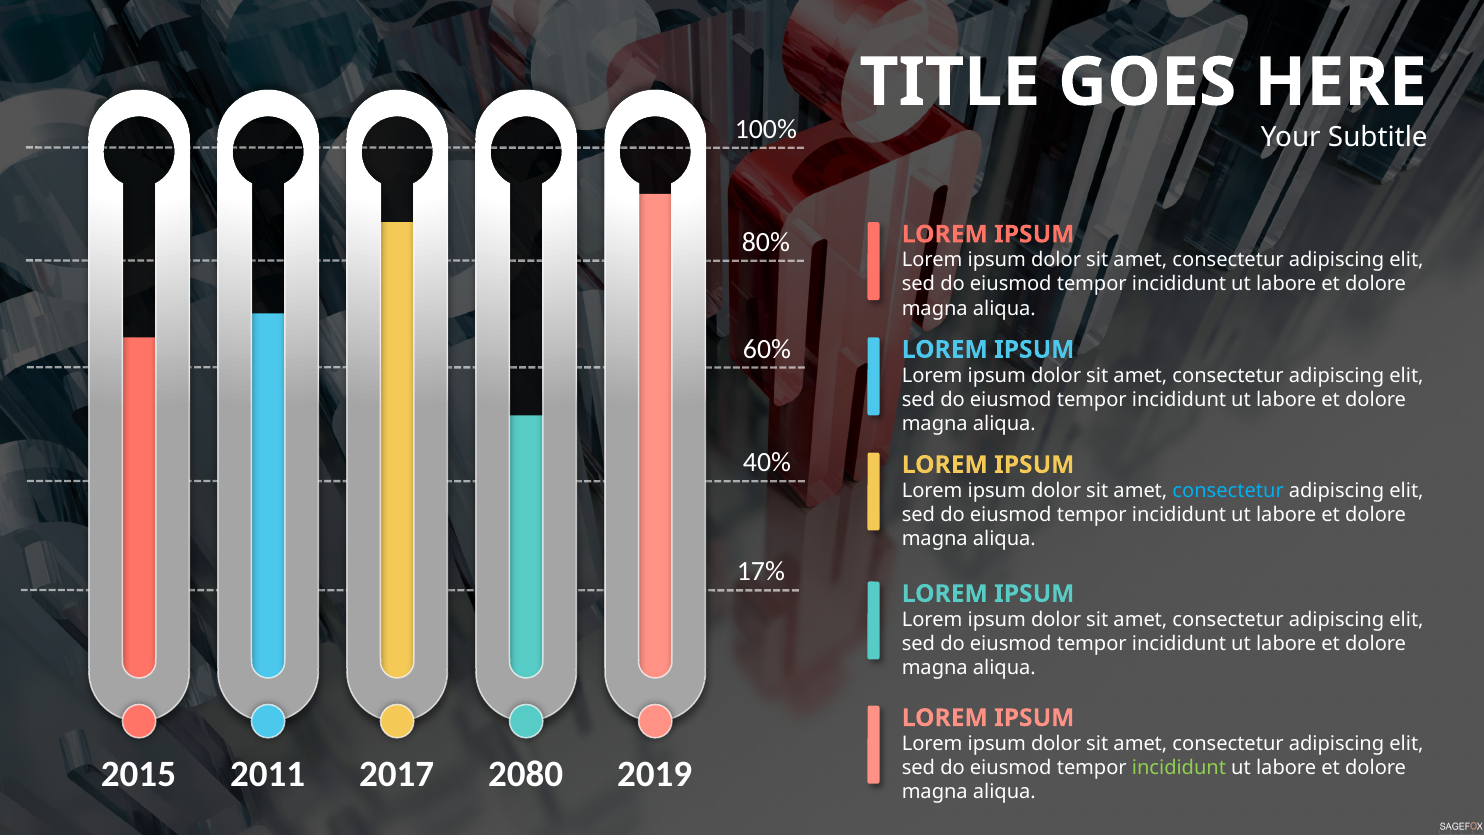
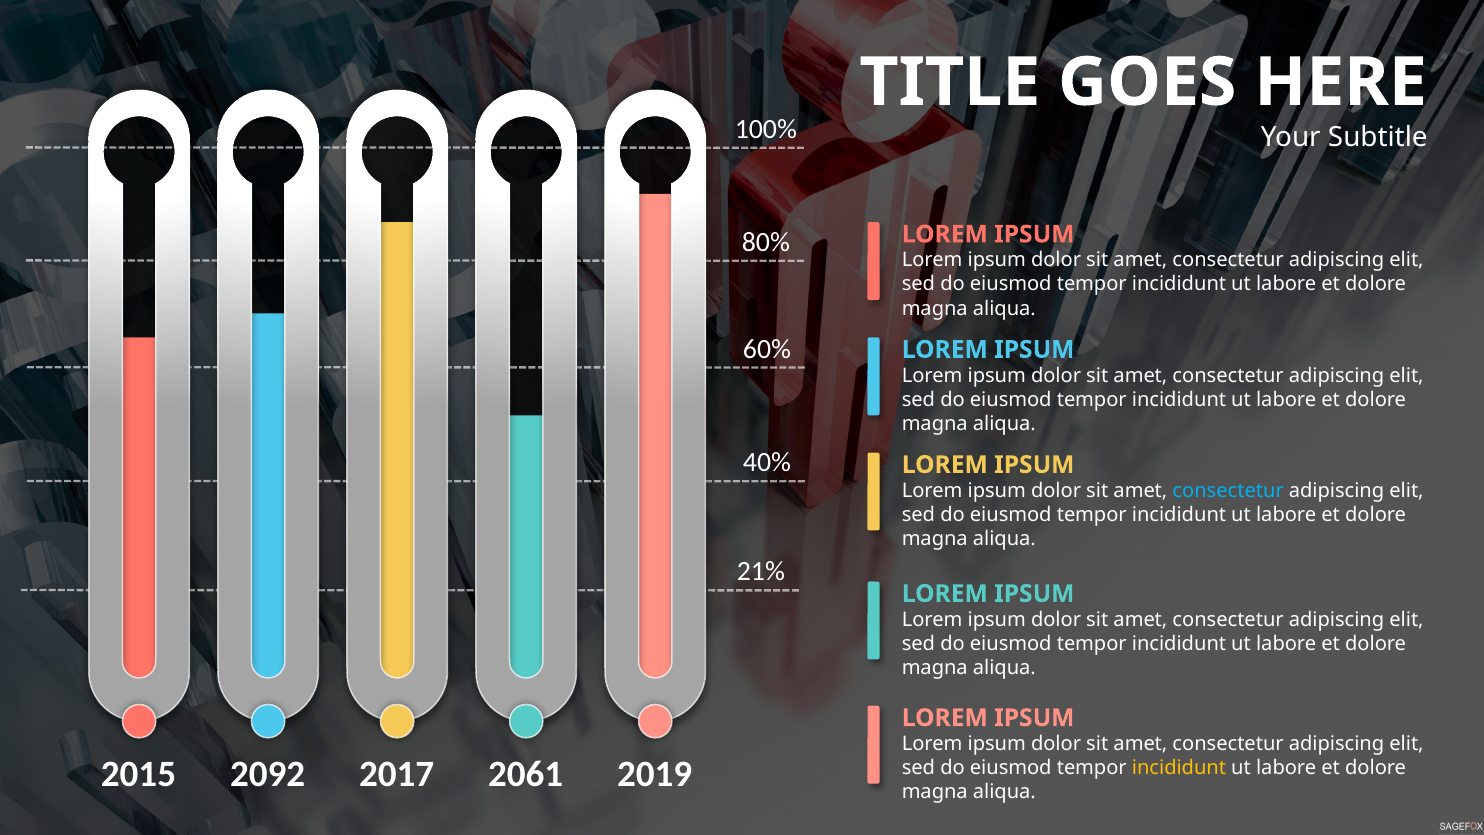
17%: 17% -> 21% (761, 572)
2011: 2011 -> 2092 (268, 774)
2080: 2080 -> 2061 (526, 774)
incididunt colour: light green -> yellow (1179, 768)
